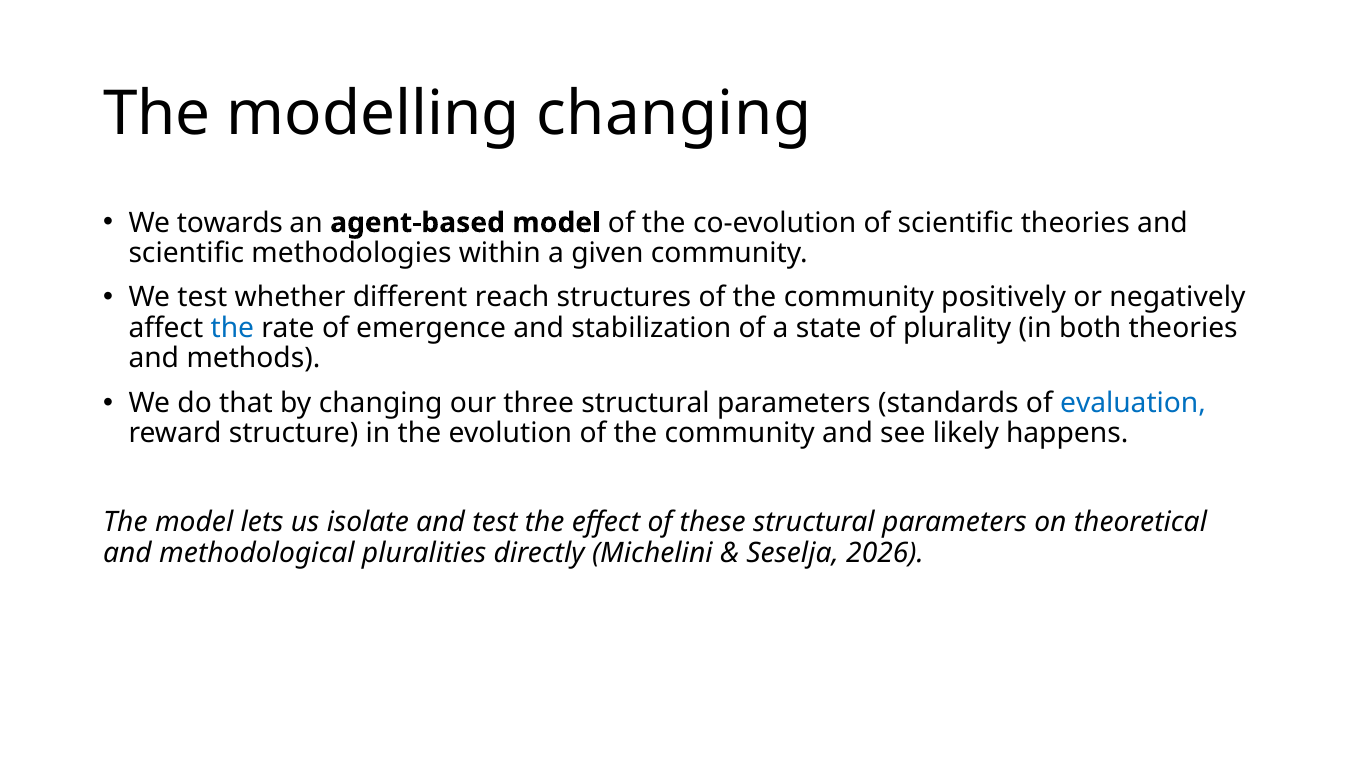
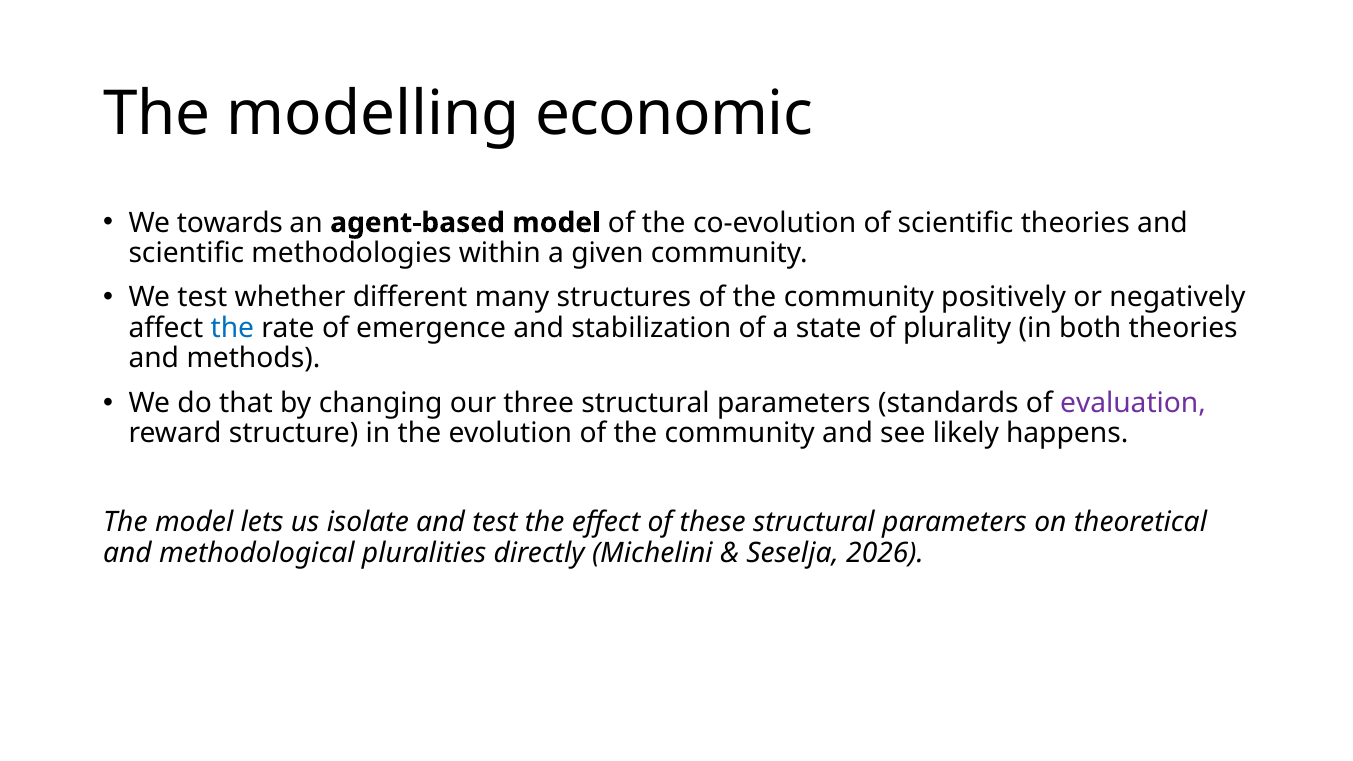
modelling changing: changing -> economic (674, 114)
reach: reach -> many (512, 298)
evaluation colour: blue -> purple (1133, 403)
